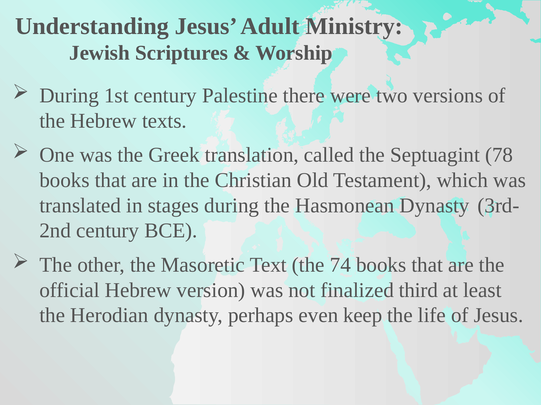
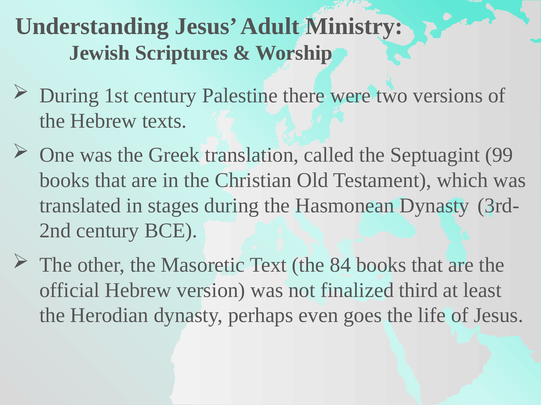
78: 78 -> 99 (499, 155)
74: 74 -> 84 (340, 265)
keep: keep -> goes (363, 316)
